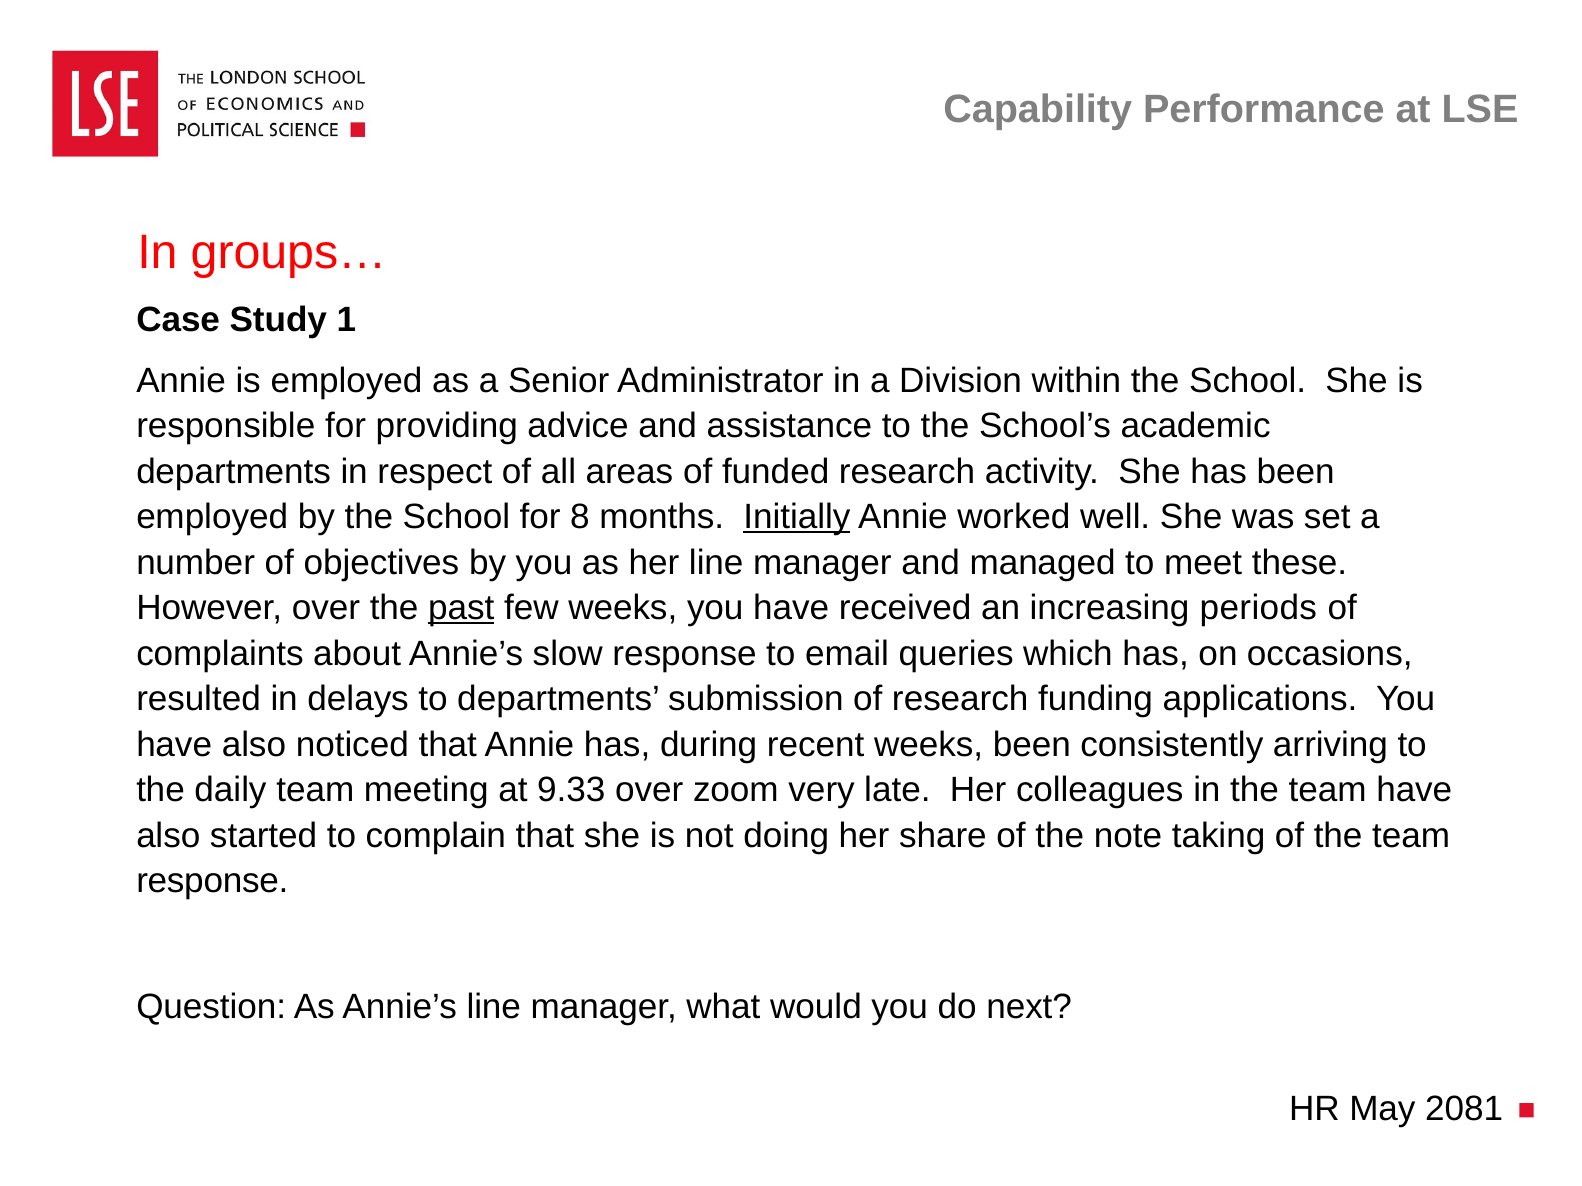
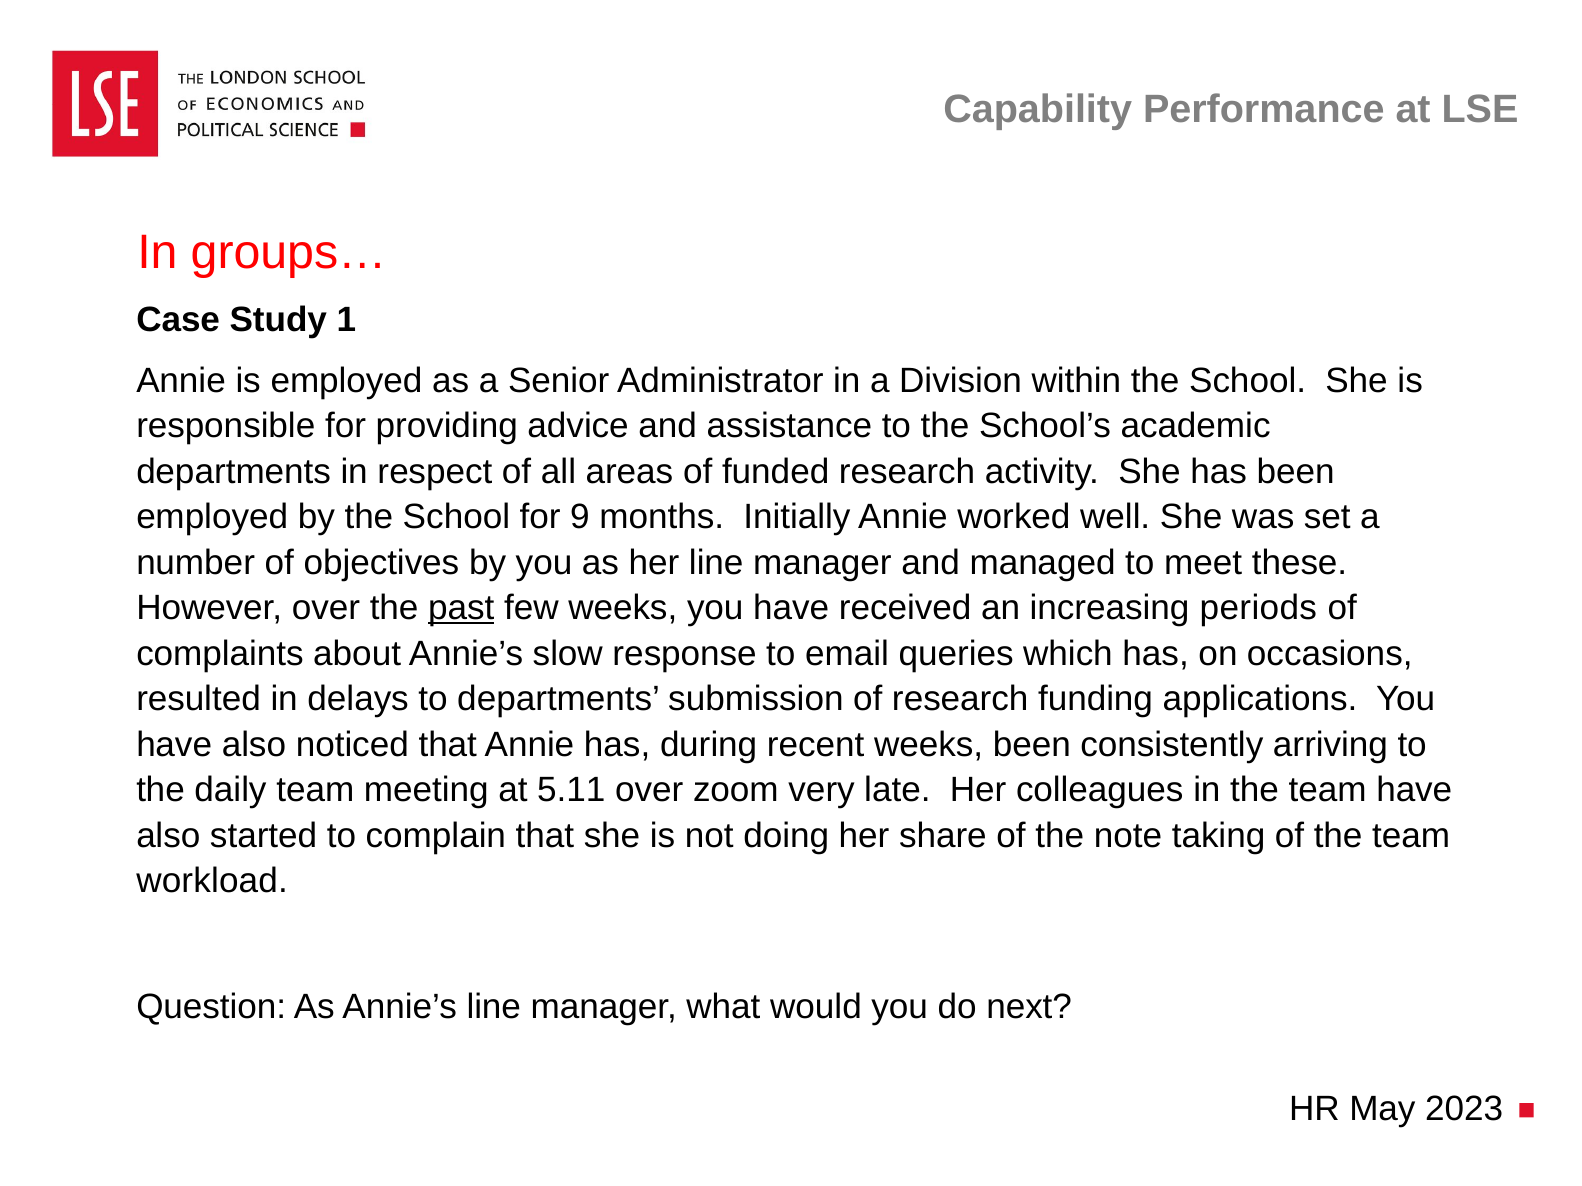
8: 8 -> 9 (580, 517)
Initially underline: present -> none (797, 517)
9.33: 9.33 -> 5.11 (571, 791)
response: response -> workload (212, 882)
2081: 2081 -> 2023 (1464, 1110)
